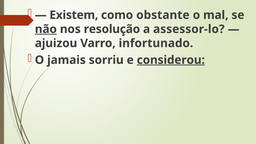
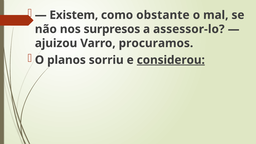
não underline: present -> none (46, 29)
resolução: resolução -> surpresos (112, 29)
infortunado: infortunado -> procuramos (156, 43)
jamais: jamais -> planos (66, 60)
